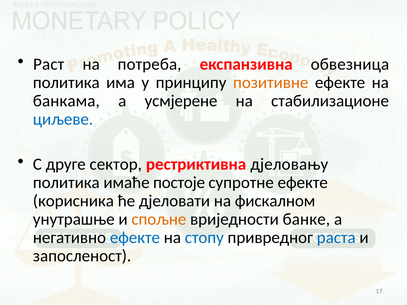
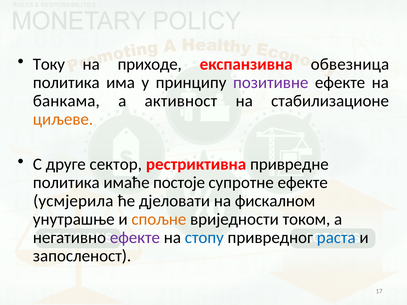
Раст: Раст -> Току (49, 64)
потреба: потреба -> приходе (150, 64)
позитивне colour: orange -> purple (271, 83)
усмјерене: усмјерене -> активност (181, 101)
циљеве colour: blue -> orange (63, 119)
дјеловању: дјеловању -> привредне (289, 164)
корисника: корисника -> усмјерила (73, 201)
банке: банке -> током (306, 219)
ефекте colour: blue -> purple (135, 238)
